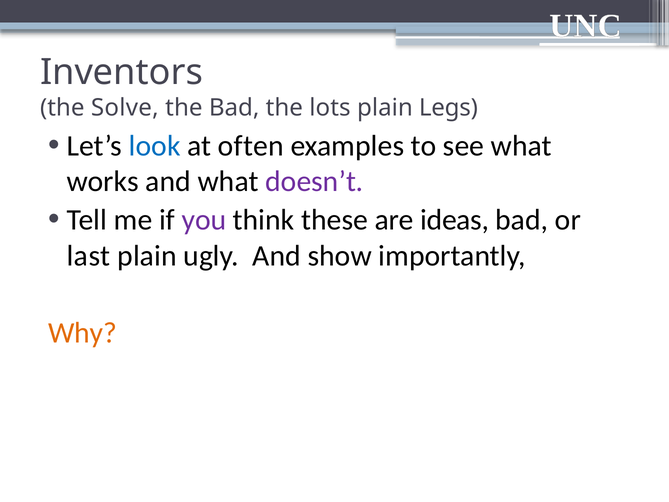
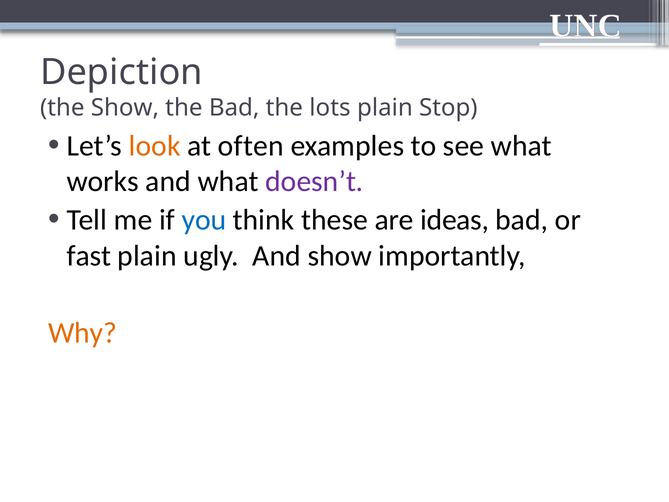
Inventors: Inventors -> Depiction (121, 72)
the Solve: Solve -> Show (125, 108)
Legs: Legs -> Stop (448, 108)
look colour: blue -> orange (155, 146)
you colour: purple -> blue (204, 220)
last: last -> fast (89, 256)
